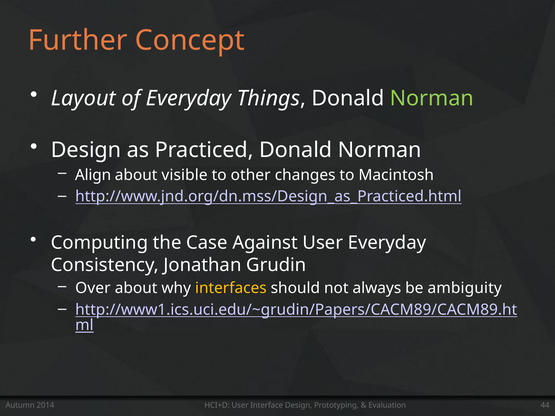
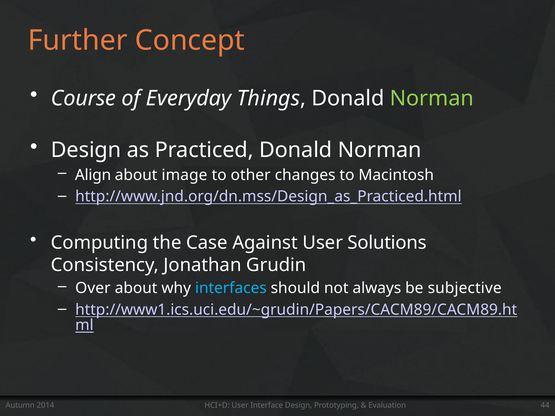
Layout: Layout -> Course (83, 98)
visible: visible -> image (185, 175)
User Everyday: Everyday -> Solutions (387, 243)
interfaces colour: yellow -> light blue (231, 288)
ambiguity: ambiguity -> subjective (465, 288)
